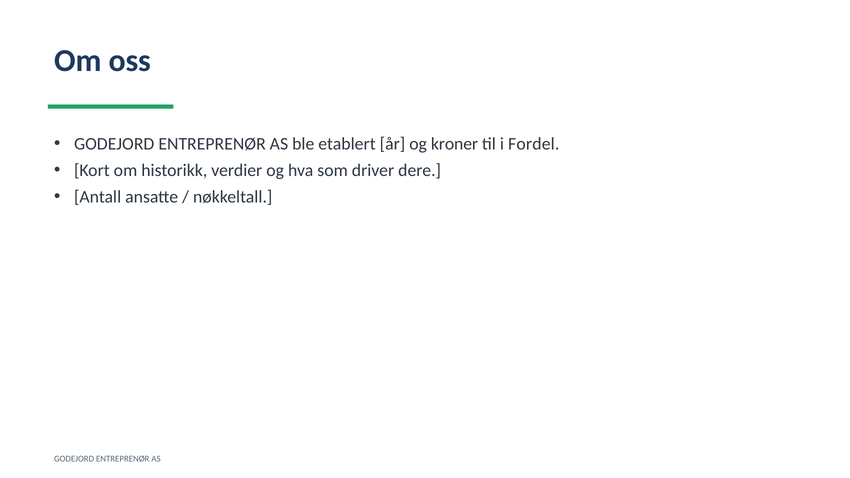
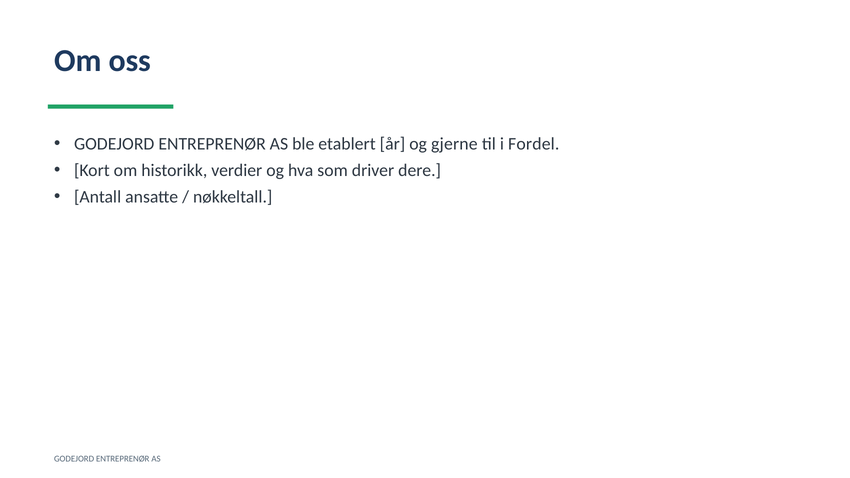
kroner: kroner -> gjerne (454, 144)
